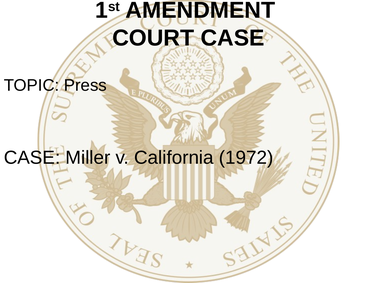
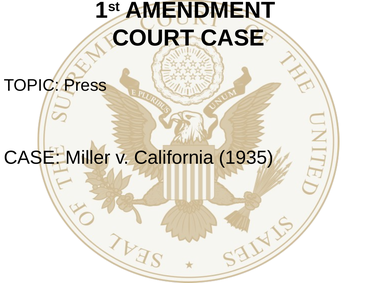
1972: 1972 -> 1935 (246, 158)
